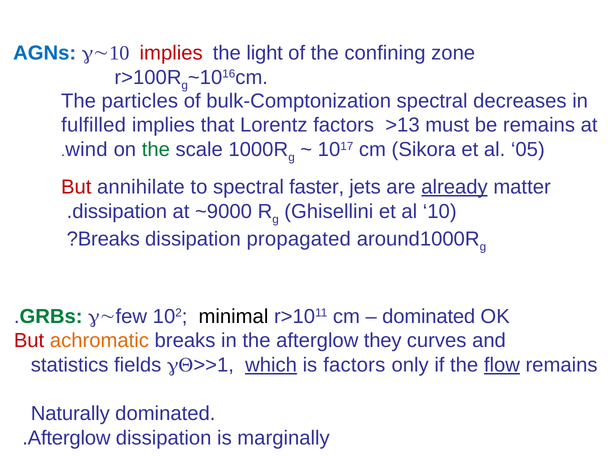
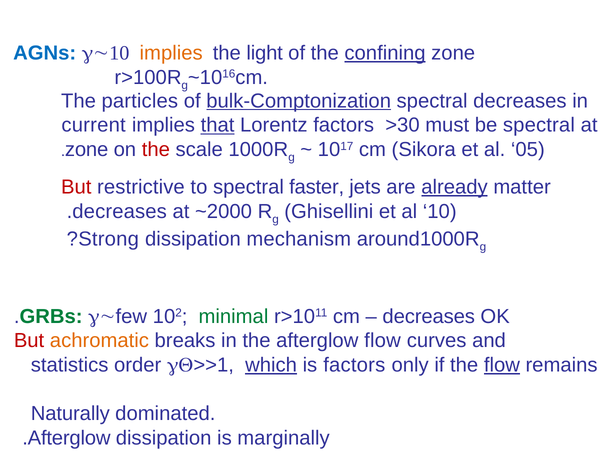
implies colour: red -> orange (171, 53)
confining underline: none -> present (385, 53)
bulk-Comptonization underline: none -> present (299, 101)
fulfilled: fulfilled -> current (94, 125)
that underline: none -> present (218, 125)
>13: >13 -> >30 (402, 125)
be remains: remains -> spectral (539, 125)
wind: wind -> zone (87, 150)
the colour: green -> red (156, 150)
annihilate: annihilate -> restrictive (141, 187)
dissipation: dissipation -> decreases (120, 211)
~9000: ~9000 -> ~2000 (224, 211)
Breaks: Breaks -> Strong (109, 239)
propagated: propagated -> mechanism (299, 239)
minimal colour: black -> green (233, 316)
dominated: dominated -> decreases (429, 316)
afterglow they: they -> flow (383, 341)
fields: fields -> order (138, 365)
